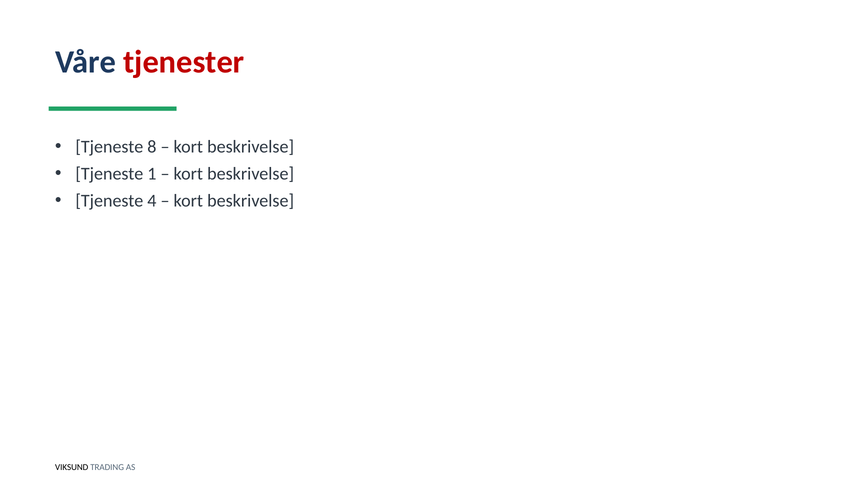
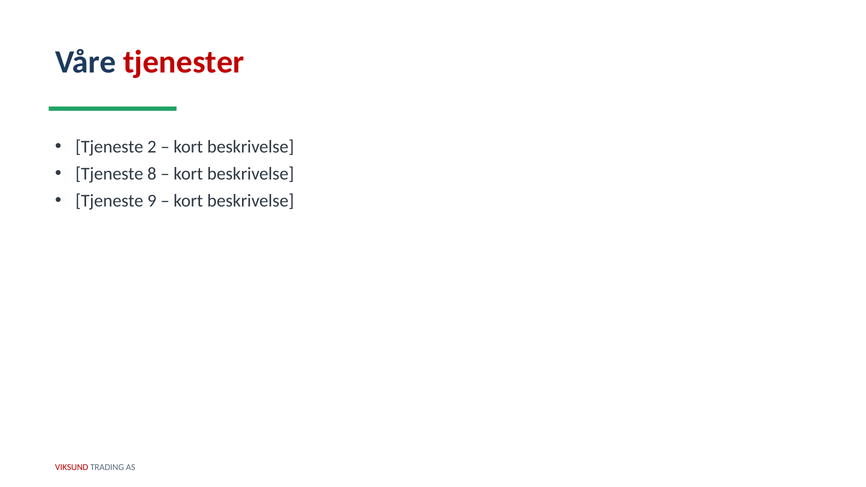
8: 8 -> 2 (152, 147)
1: 1 -> 8 (152, 174)
4: 4 -> 9 (152, 201)
VIKSUND colour: black -> red (72, 467)
